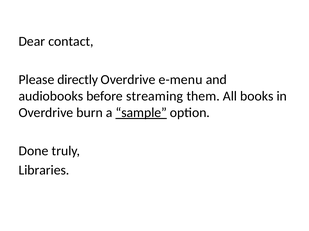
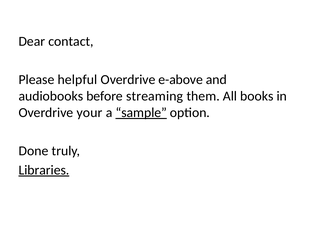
directly: directly -> helpful (77, 80)
e-menu: e-menu -> e-above (181, 80)
burn: burn -> your (89, 113)
Libraries underline: none -> present (44, 171)
